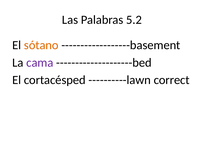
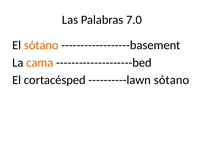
5.2: 5.2 -> 7.0 (134, 20)
cama colour: purple -> orange (40, 63)
----------lawn correct: correct -> sótano (172, 80)
